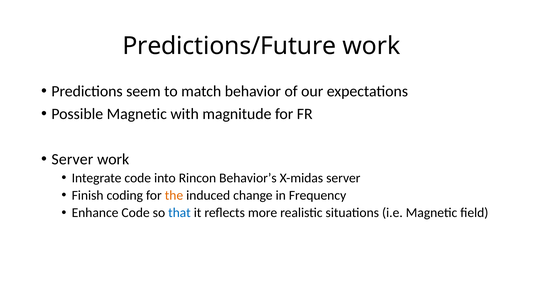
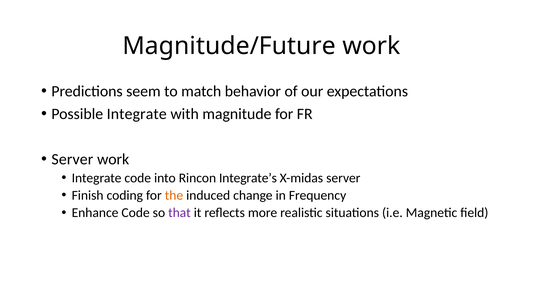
Predictions/Future: Predictions/Future -> Magnitude/Future (229, 46)
Possible Magnetic: Magnetic -> Integrate (137, 114)
Behavior’s: Behavior’s -> Integrate’s (248, 178)
that colour: blue -> purple (179, 213)
